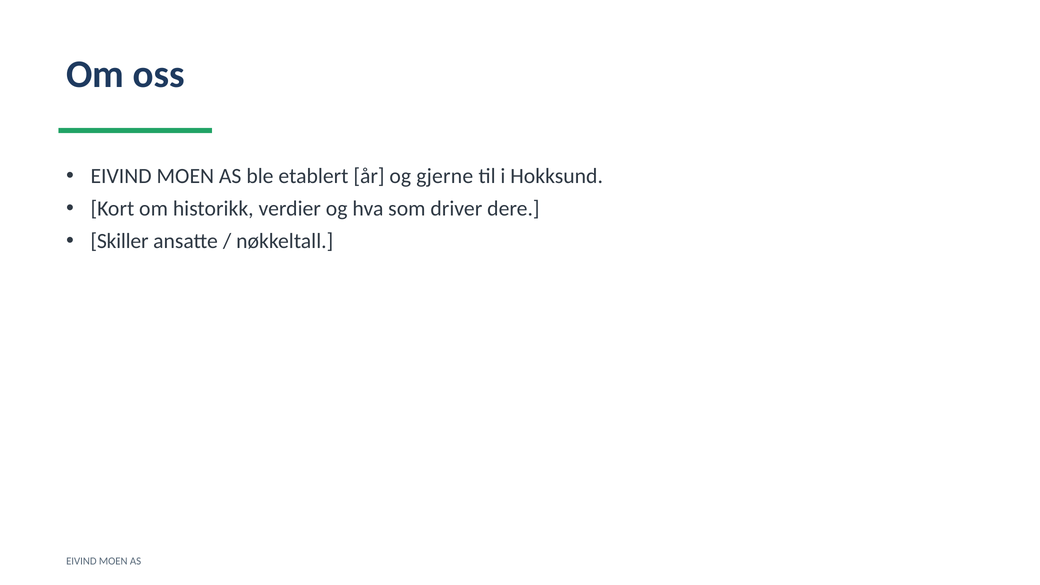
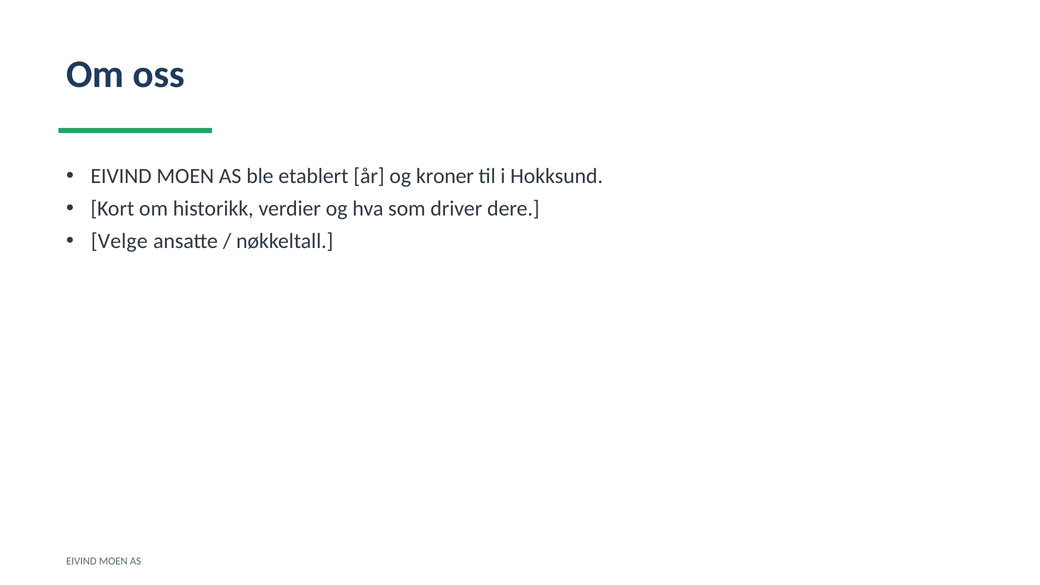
gjerne: gjerne -> kroner (445, 176)
Skiller: Skiller -> Velge (119, 241)
